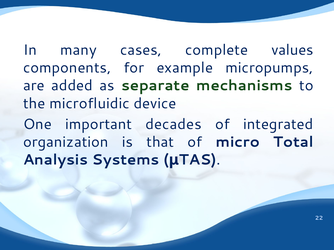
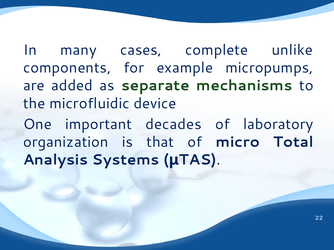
values: values -> unlike (292, 50)
integrated: integrated -> laboratory (278, 124)
